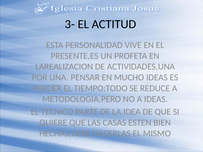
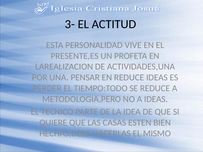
EN MUCHO: MUCHO -> REDUCE (129, 78)
